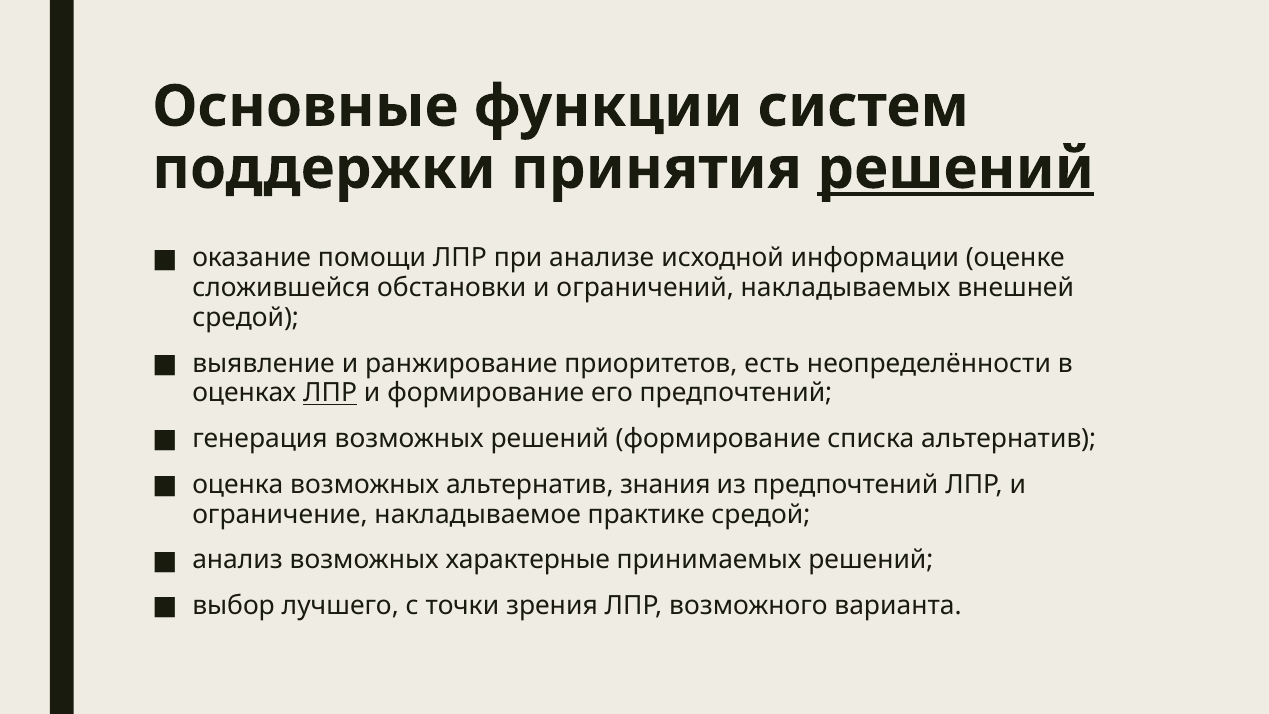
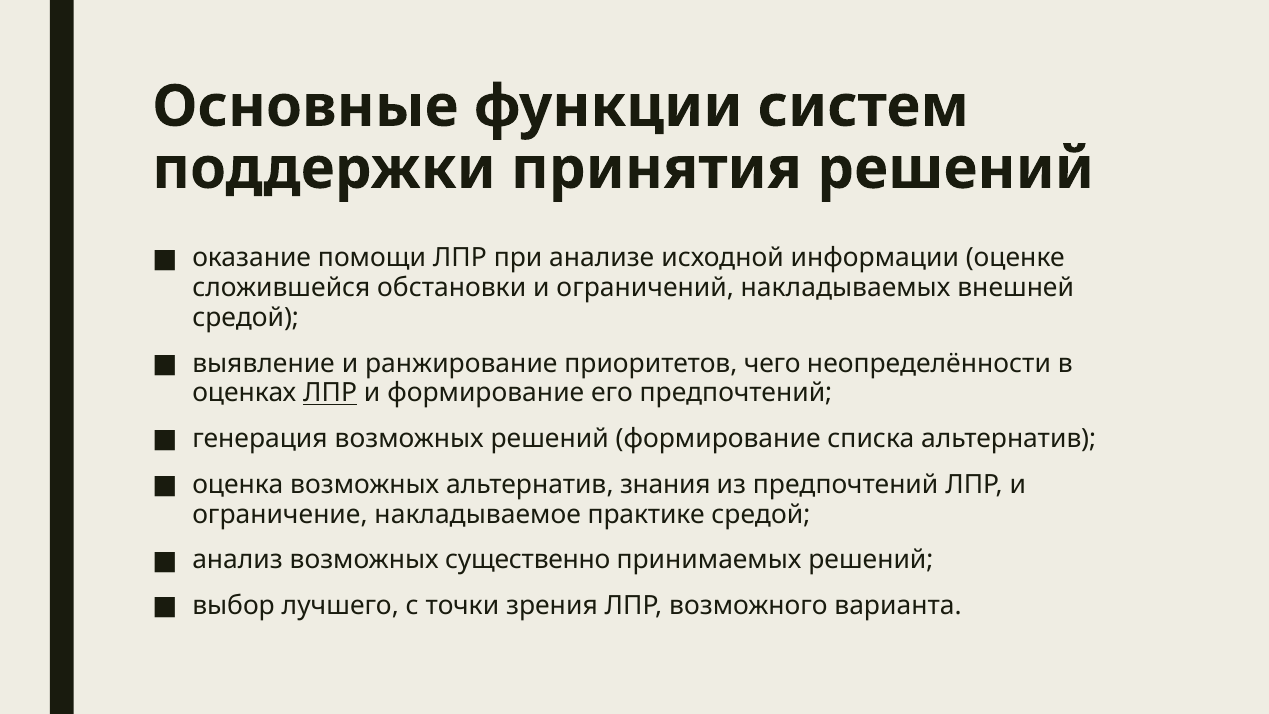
решений underline: present -> none (956, 169)
есть: есть -> чего (772, 363)
характерные: характерные -> существенно (528, 560)
